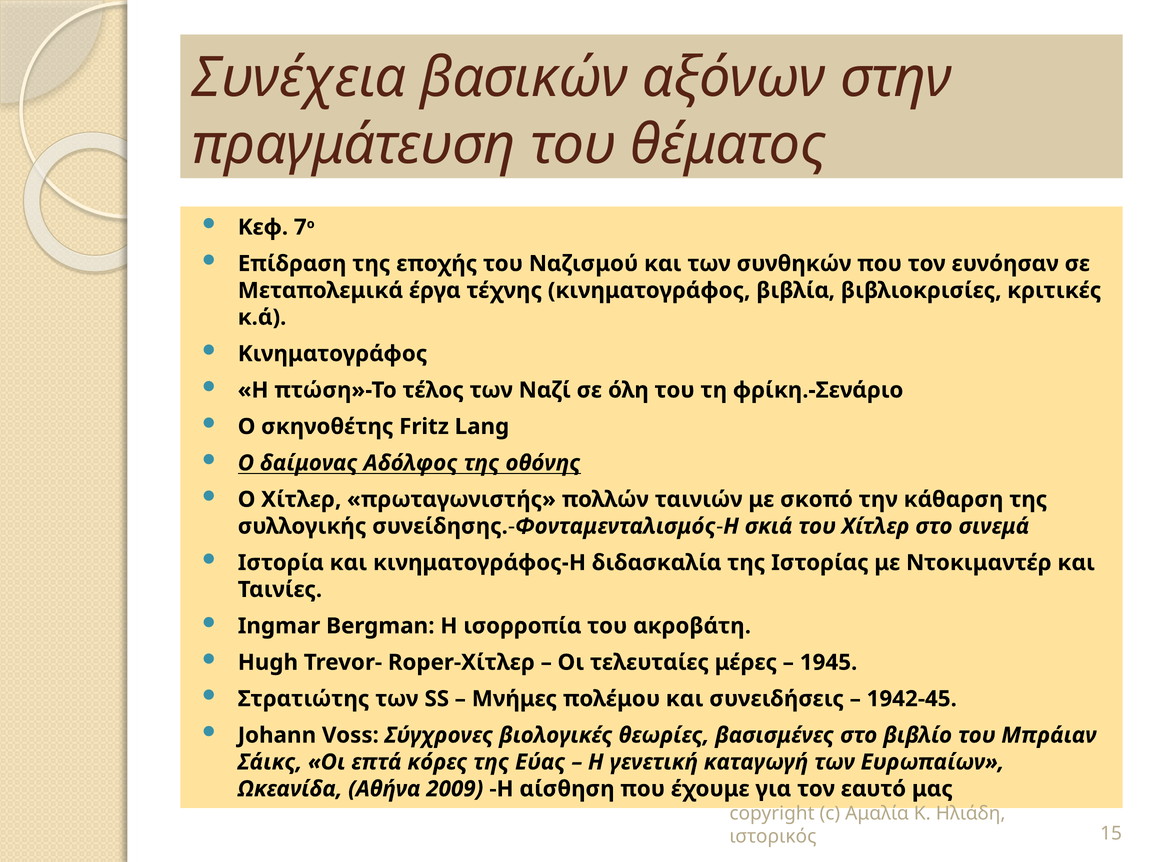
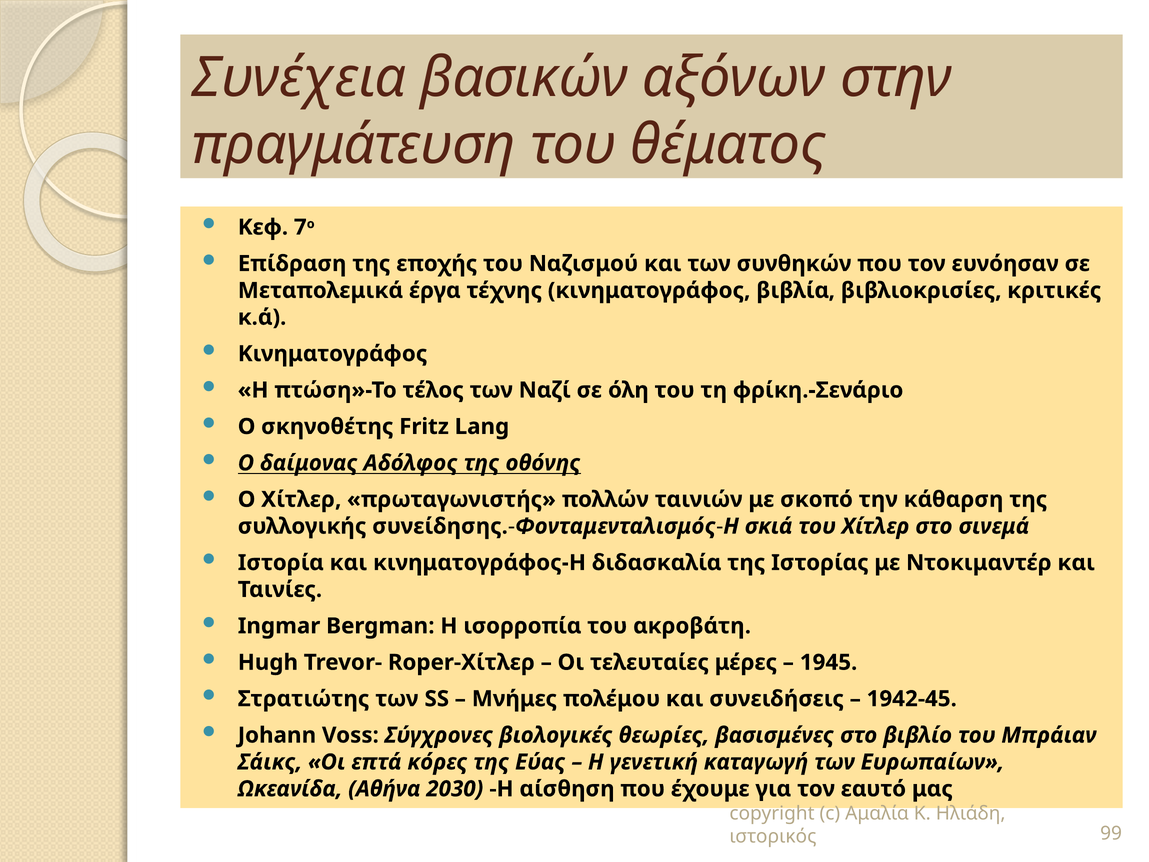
2009: 2009 -> 2030 (455, 789)
15: 15 -> 99 (1111, 833)
